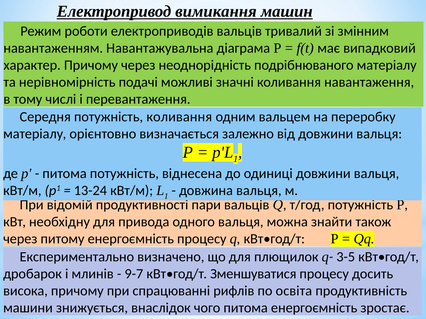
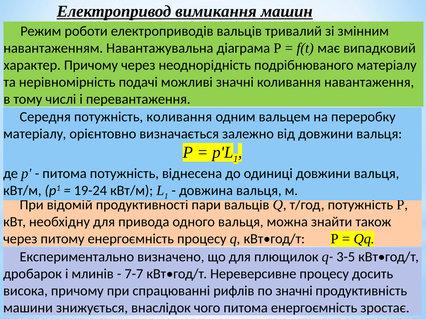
13-24: 13-24 -> 19-24 (90, 191)
9-7: 9-7 -> 7-7 (134, 274)
Зменшуватися: Зменшуватися -> Нереверсивне (253, 274)
по освіта: освіта -> значні (294, 291)
